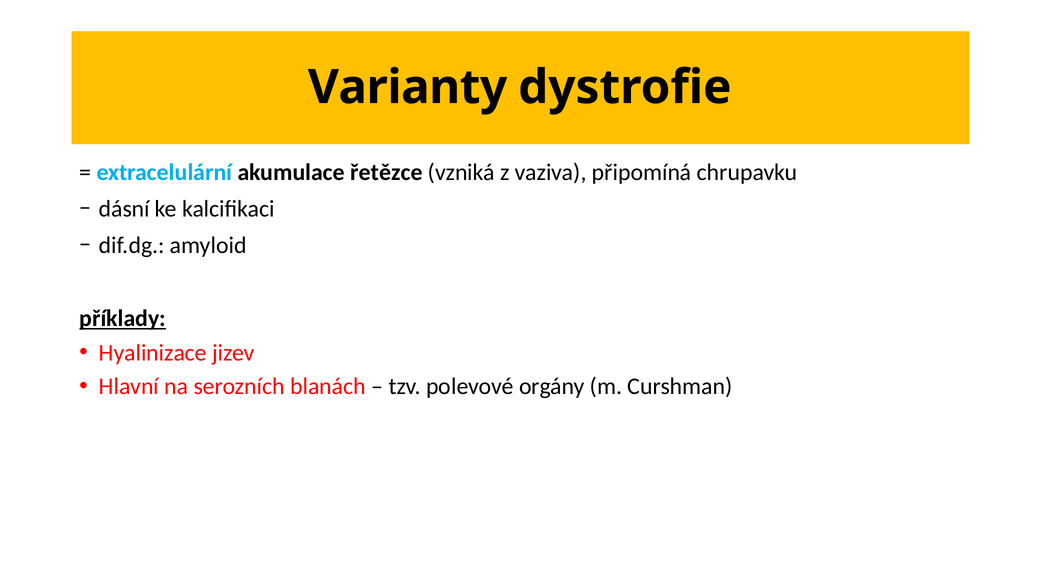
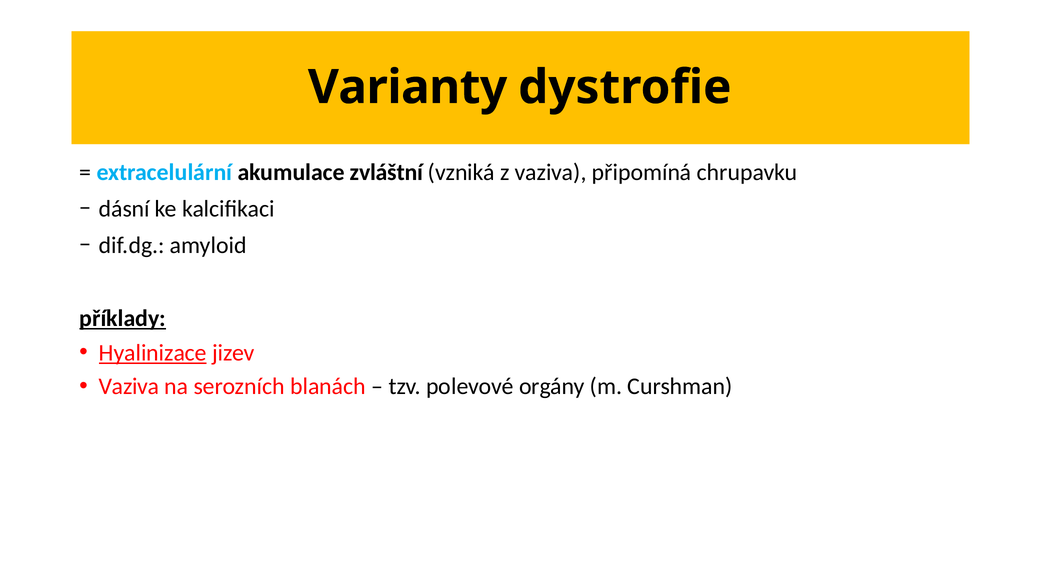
řetězce: řetězce -> zvláštní (387, 172)
Hyalinizace underline: none -> present (153, 353)
Hlavní: Hlavní -> Vaziva (129, 387)
